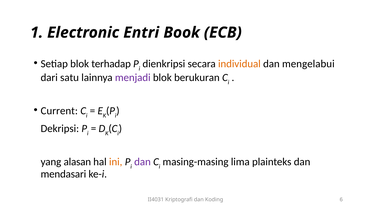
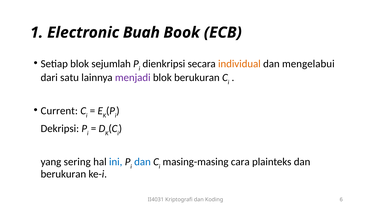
Entri: Entri -> Buah (141, 33)
terhadap: terhadap -> sejumlah (111, 64)
alasan: alasan -> sering (77, 161)
ini colour: orange -> blue (116, 161)
dan colour: purple -> blue (143, 161)
lima: lima -> cara (240, 161)
mendasari: mendasari -> berukuran (63, 174)
